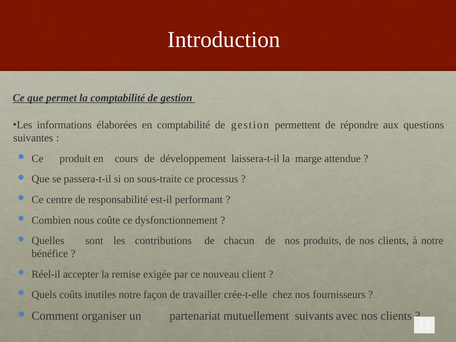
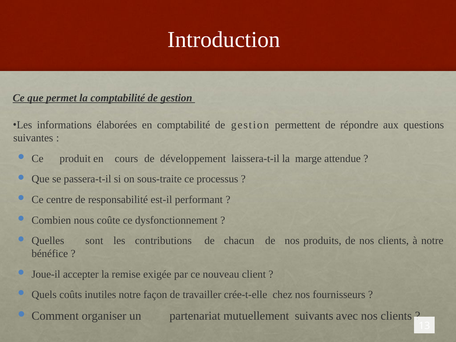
Réel-il: Réel-il -> Joue-il (46, 274)
